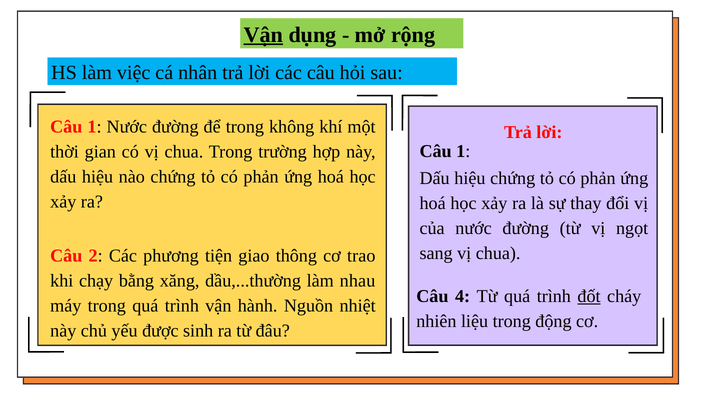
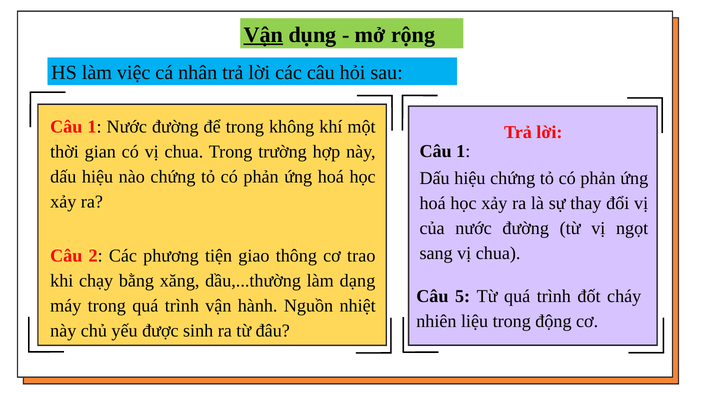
nhau: nhau -> dạng (358, 281)
4: 4 -> 5 (463, 297)
đốt underline: present -> none (589, 297)
